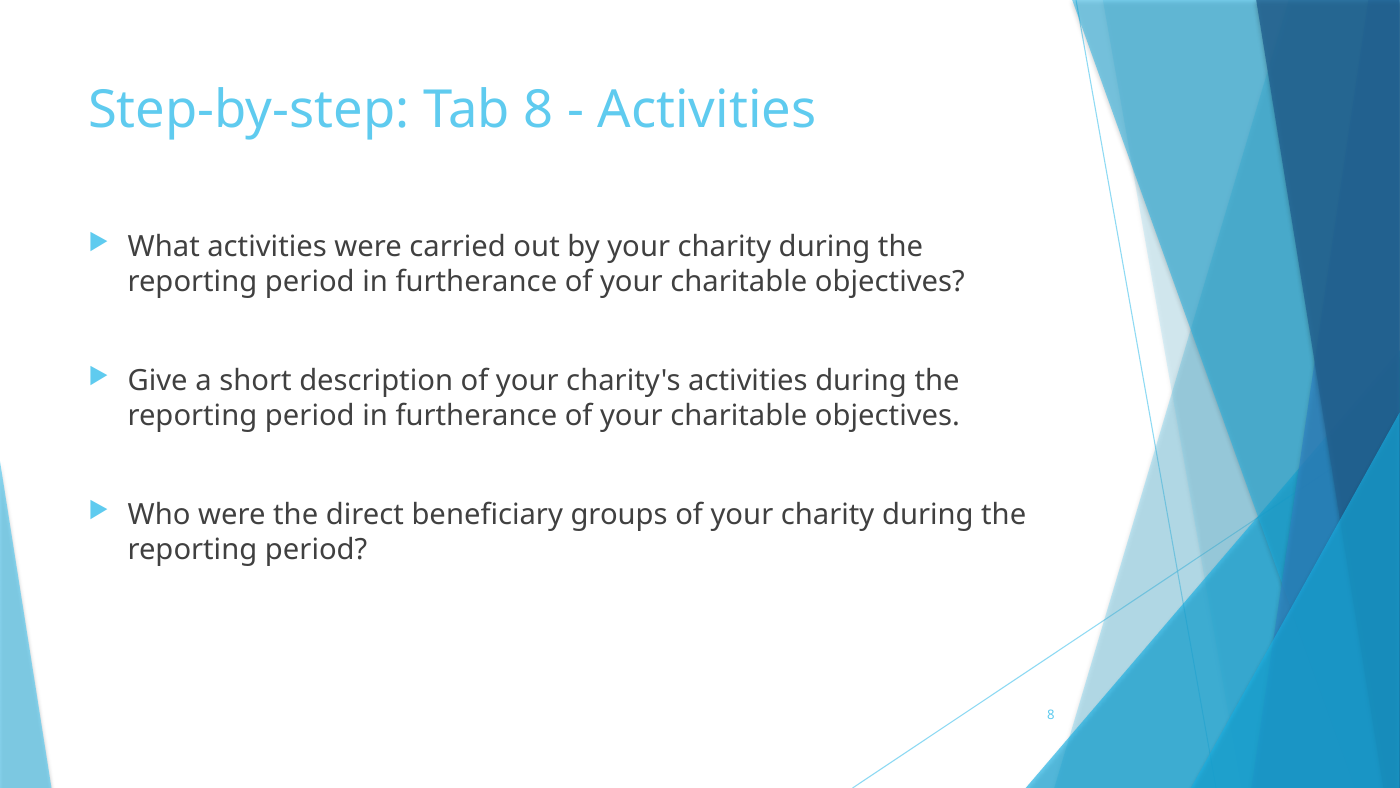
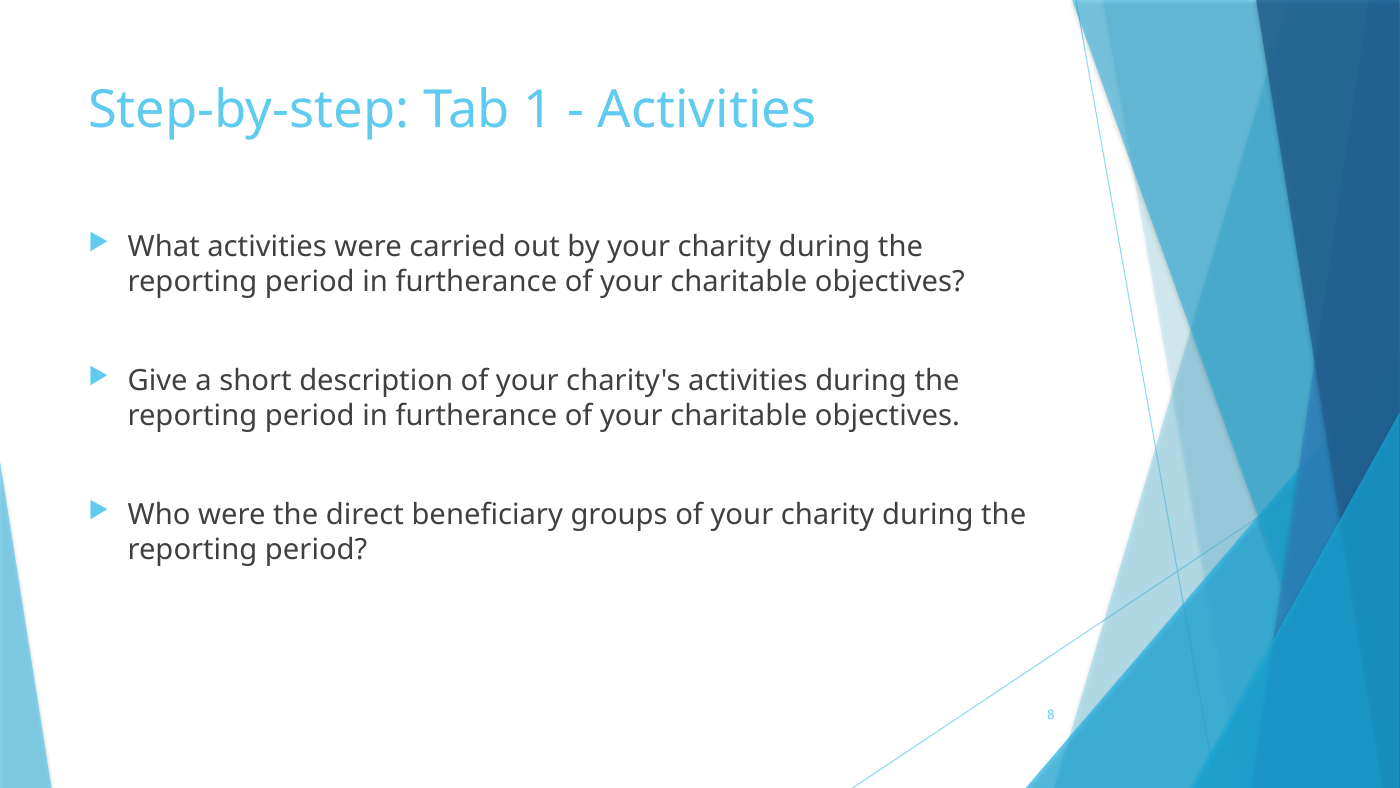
Tab 8: 8 -> 1 (539, 110)
